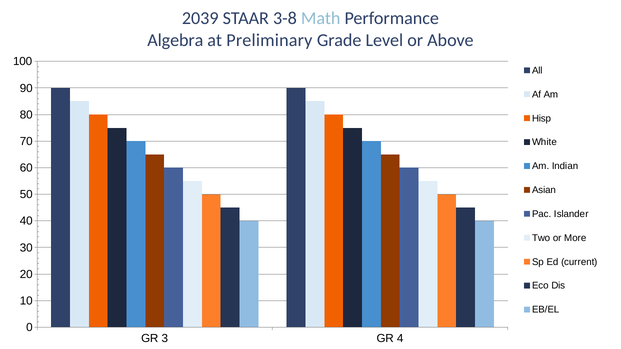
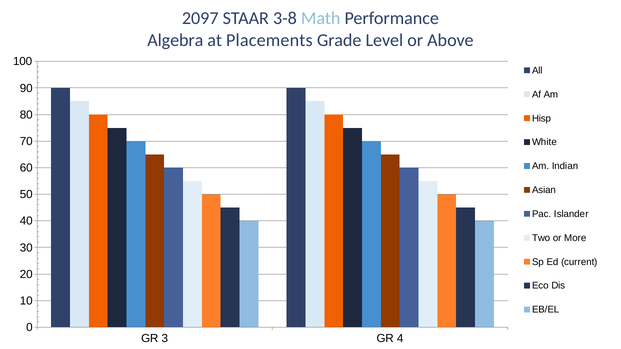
2039: 2039 -> 2097 (200, 18)
Preliminary: Preliminary -> Placements (269, 40)
